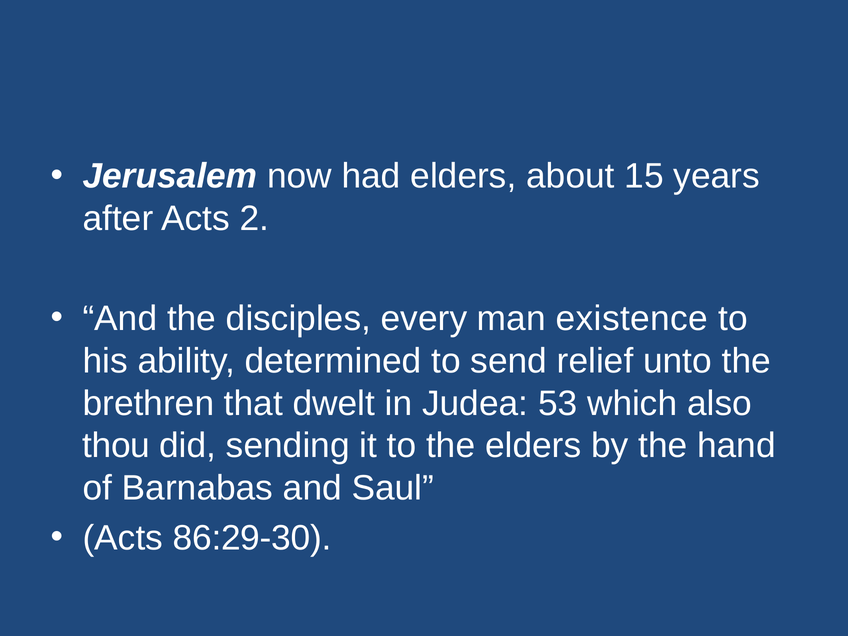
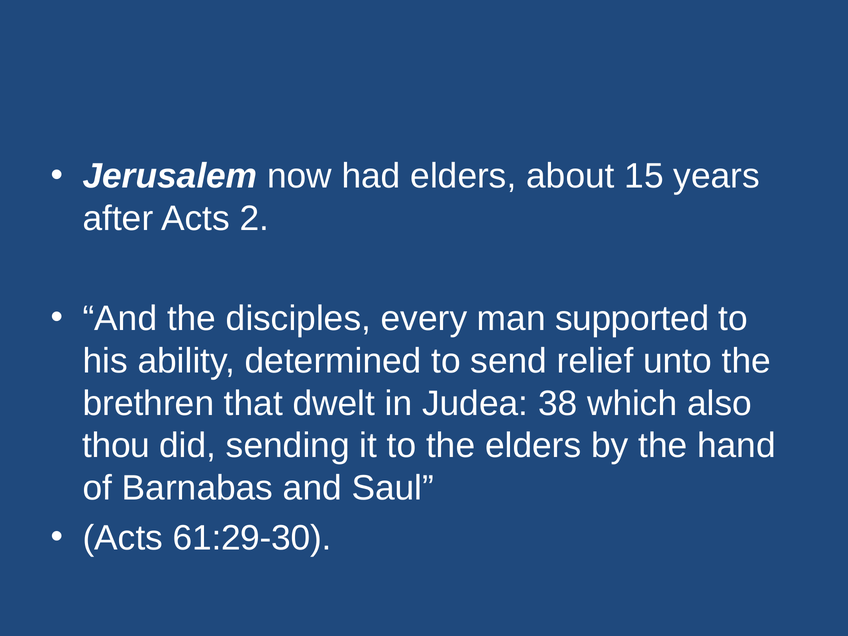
existence: existence -> supported (632, 319)
53: 53 -> 38 (558, 403)
86:29-30: 86:29-30 -> 61:29-30 (252, 538)
